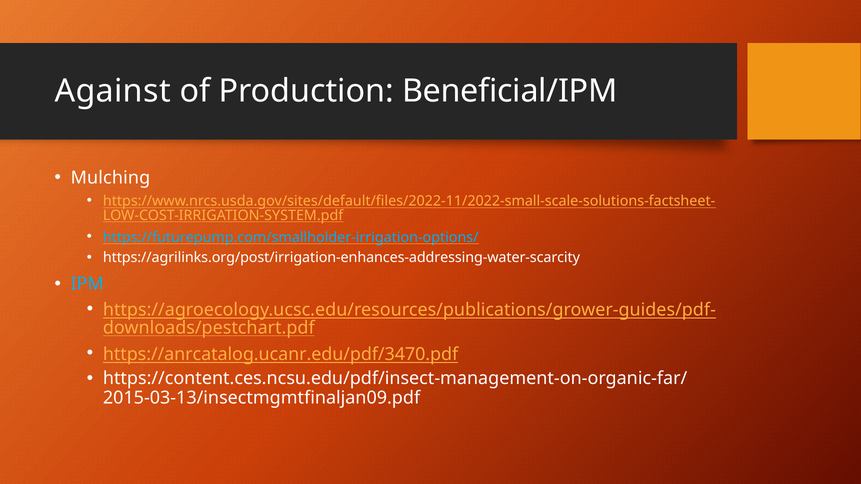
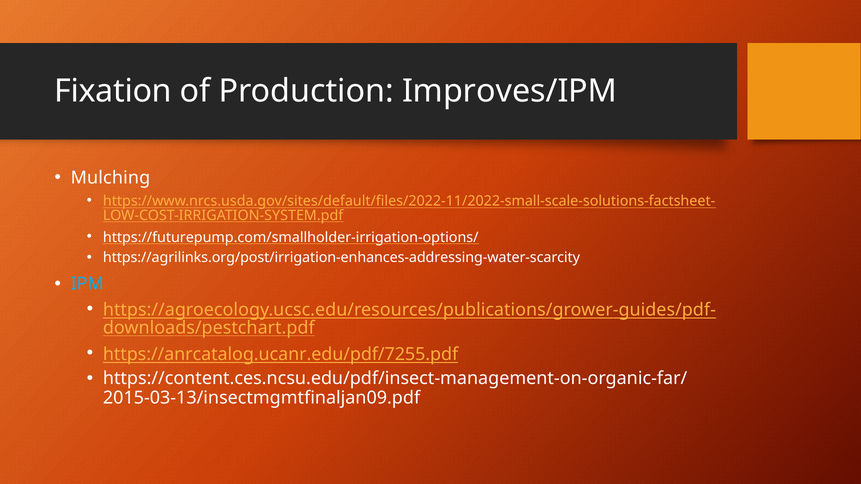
Against: Against -> Fixation (113, 91)
Beneficial/IPM: Beneficial/IPM -> Improves/IPM (510, 91)
https://futurepump.com/smallholder-irrigation-options/ colour: light blue -> white (291, 237)
https://anrcatalog.ucanr.edu/pdf/3470.pdf: https://anrcatalog.ucanr.edu/pdf/3470.pdf -> https://anrcatalog.ucanr.edu/pdf/7255.pdf (281, 354)
